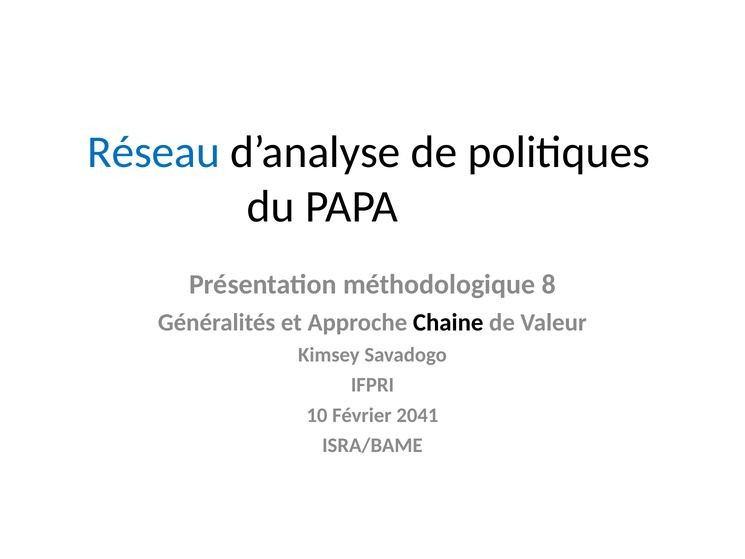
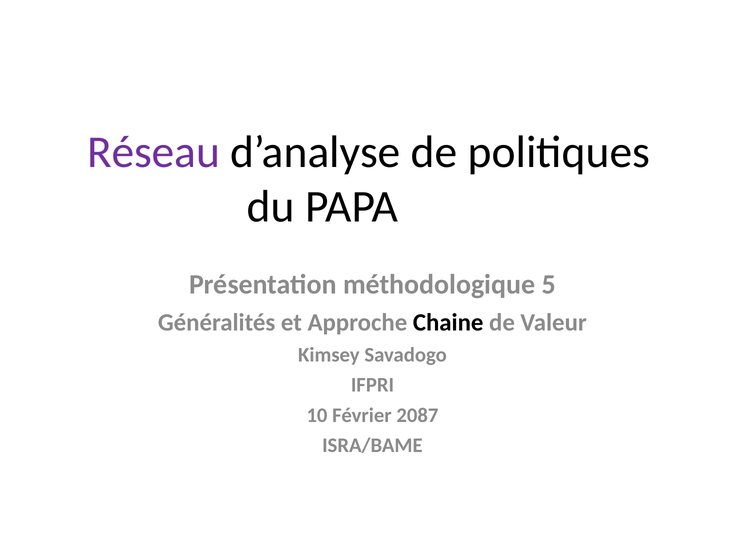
Réseau colour: blue -> purple (154, 152)
8: 8 -> 5 (549, 284)
2041: 2041 -> 2087 (417, 415)
